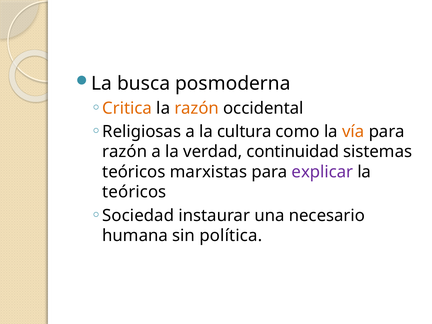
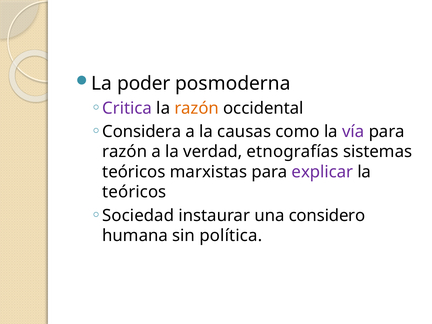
busca: busca -> poder (144, 83)
Critica colour: orange -> purple (127, 108)
Religiosas: Religiosas -> Considera (142, 132)
cultura: cultura -> causas (244, 132)
vía colour: orange -> purple (353, 132)
continuidad: continuidad -> etnografías (293, 152)
necesario: necesario -> considero (327, 216)
